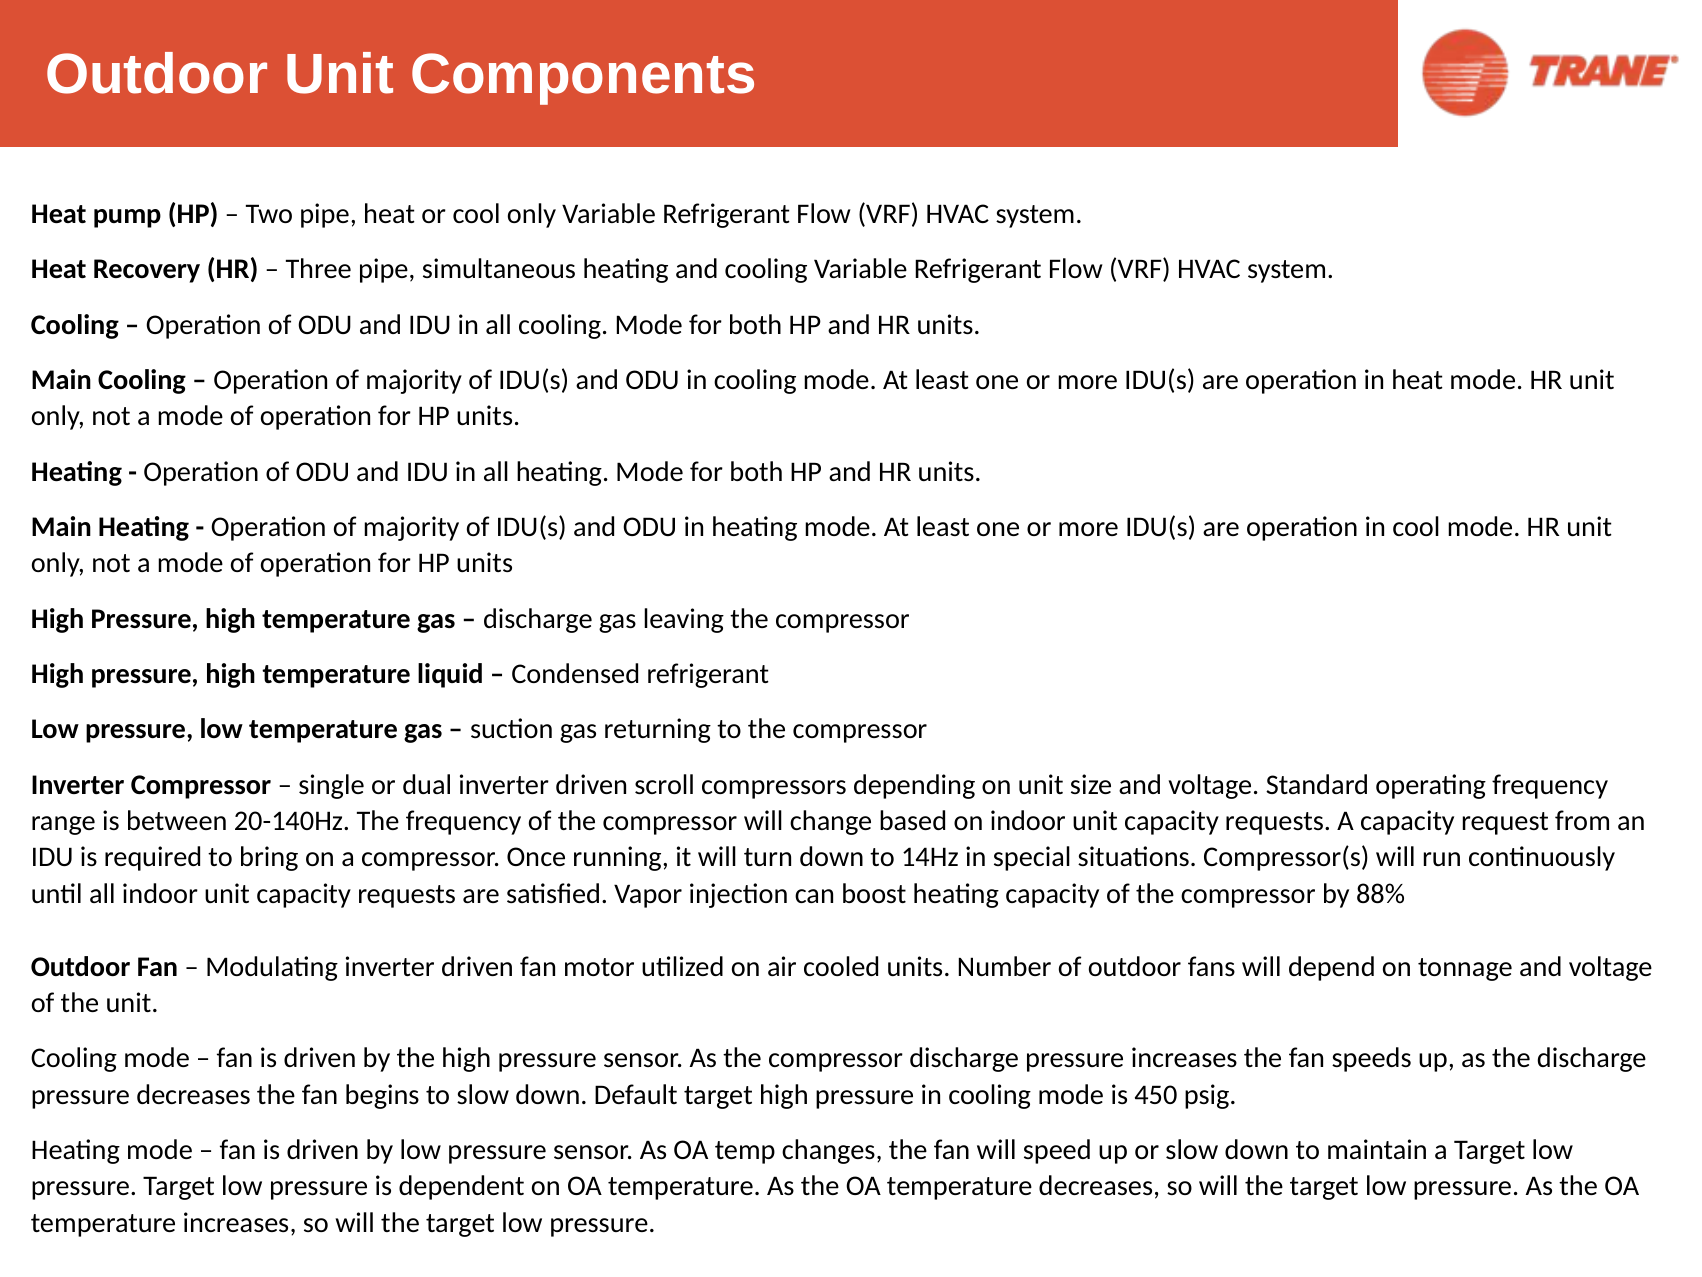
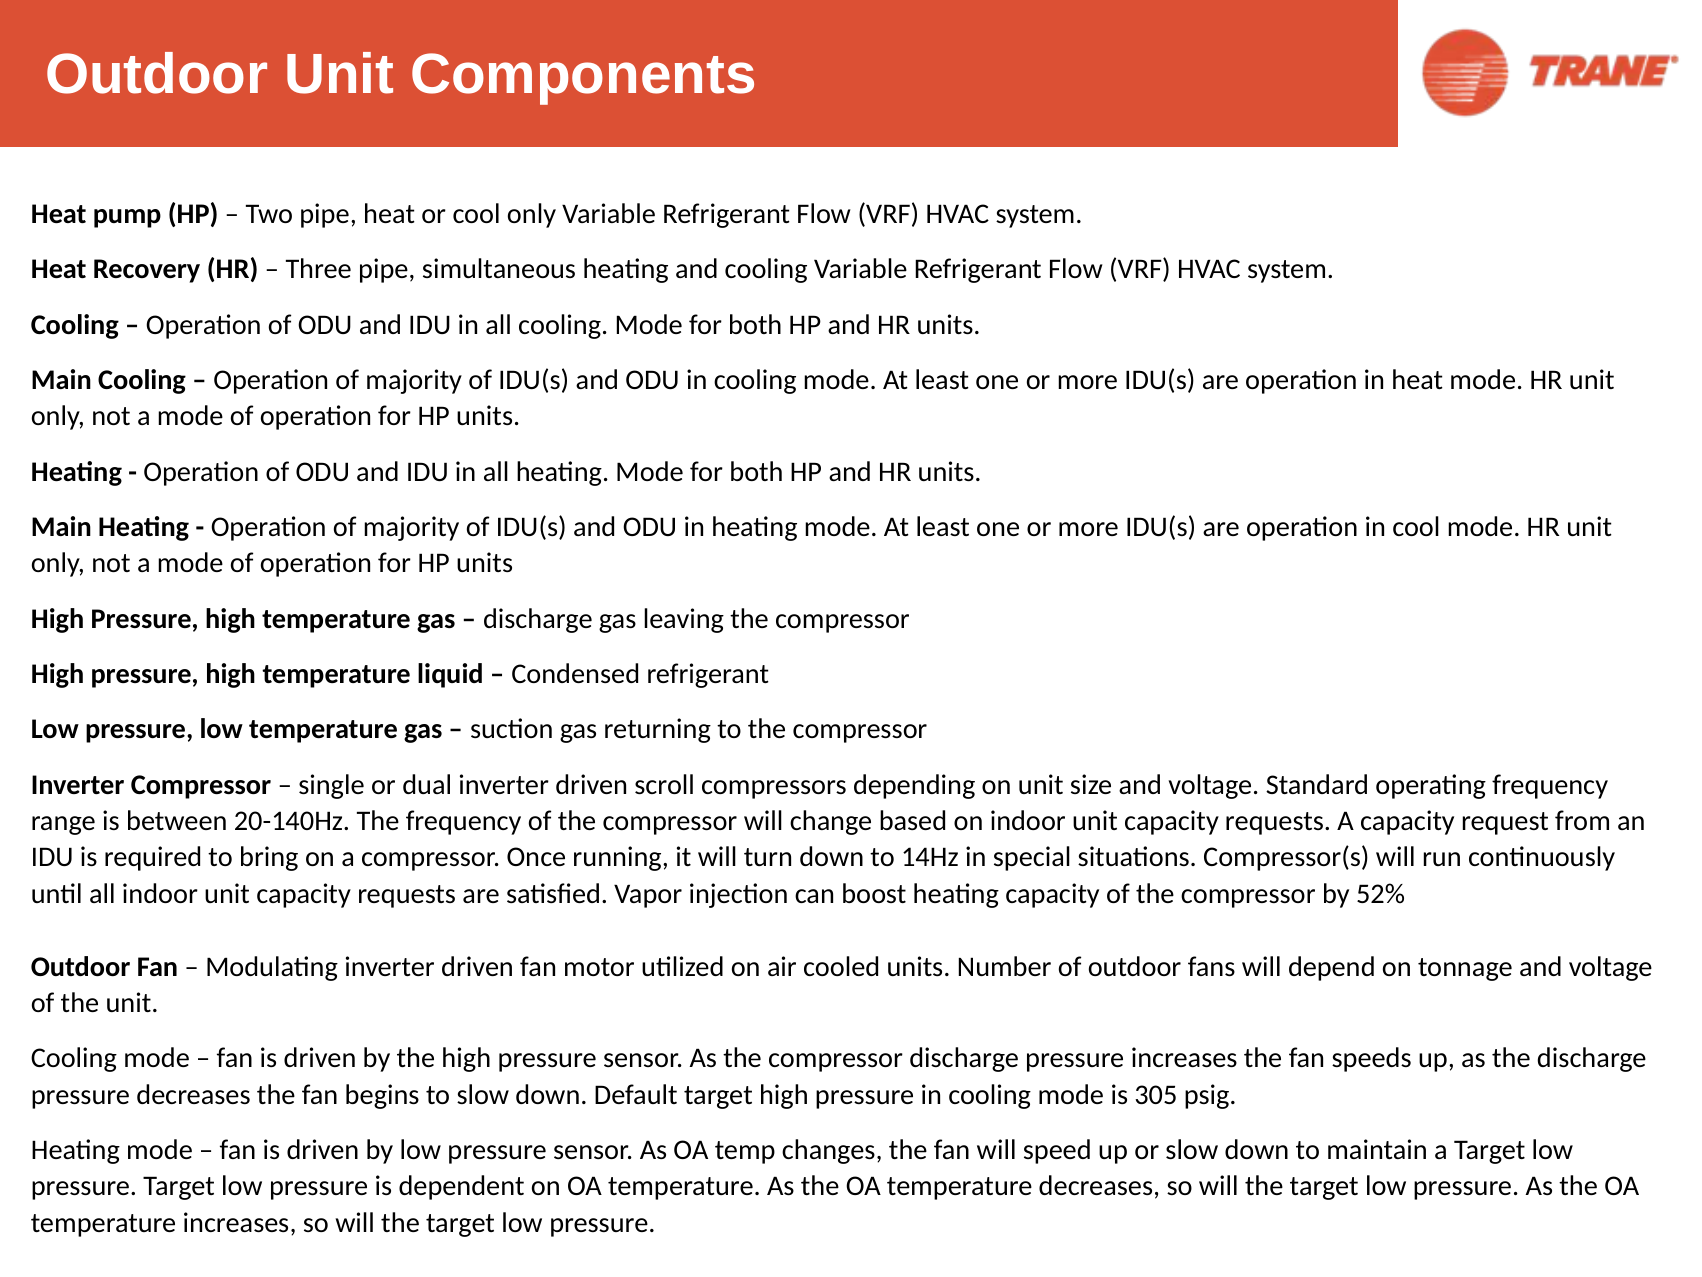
88%: 88% -> 52% (1381, 894)
450: 450 -> 305 (1156, 1094)
